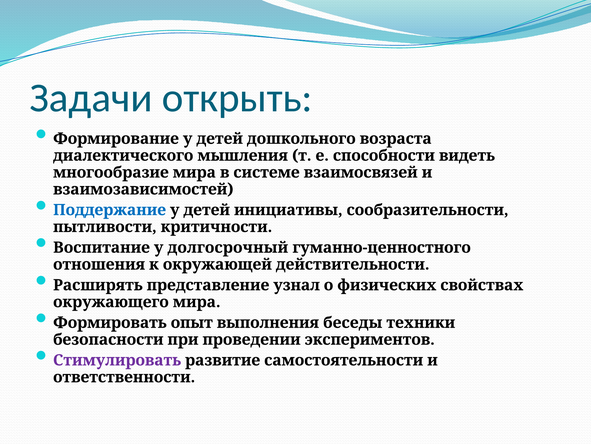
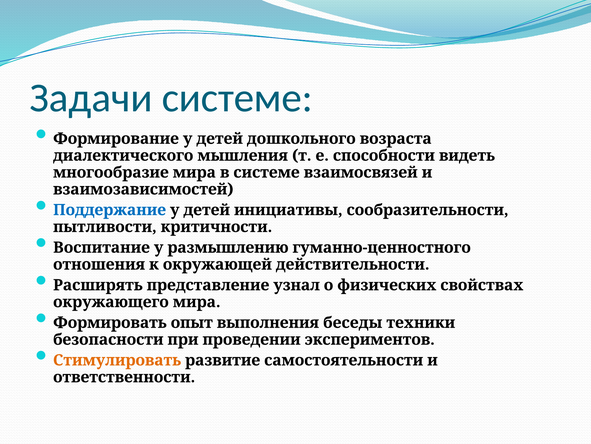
Задачи открыть: открыть -> системе (237, 98)
долгосрочный: долгосрочный -> размышлению (228, 247)
Стимулировать colour: purple -> orange (117, 360)
